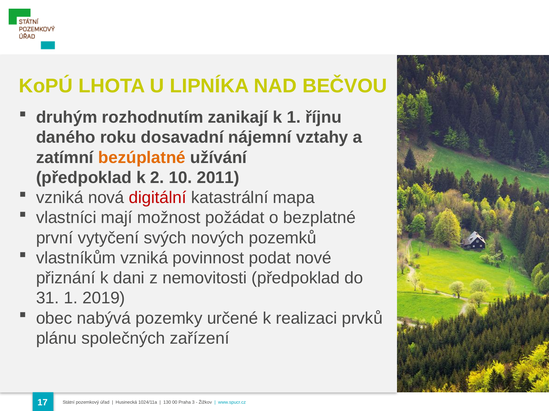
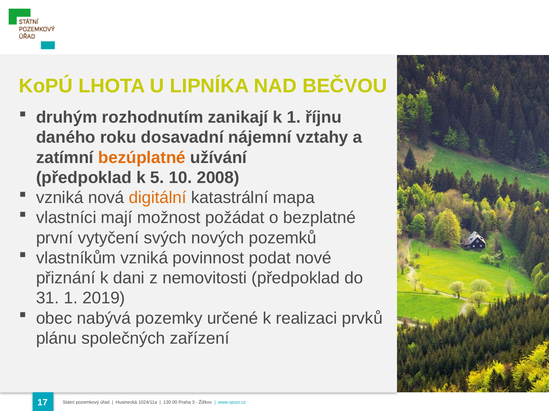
2: 2 -> 5 (157, 178)
2011: 2011 -> 2008 (218, 178)
digitální colour: red -> orange (158, 198)
